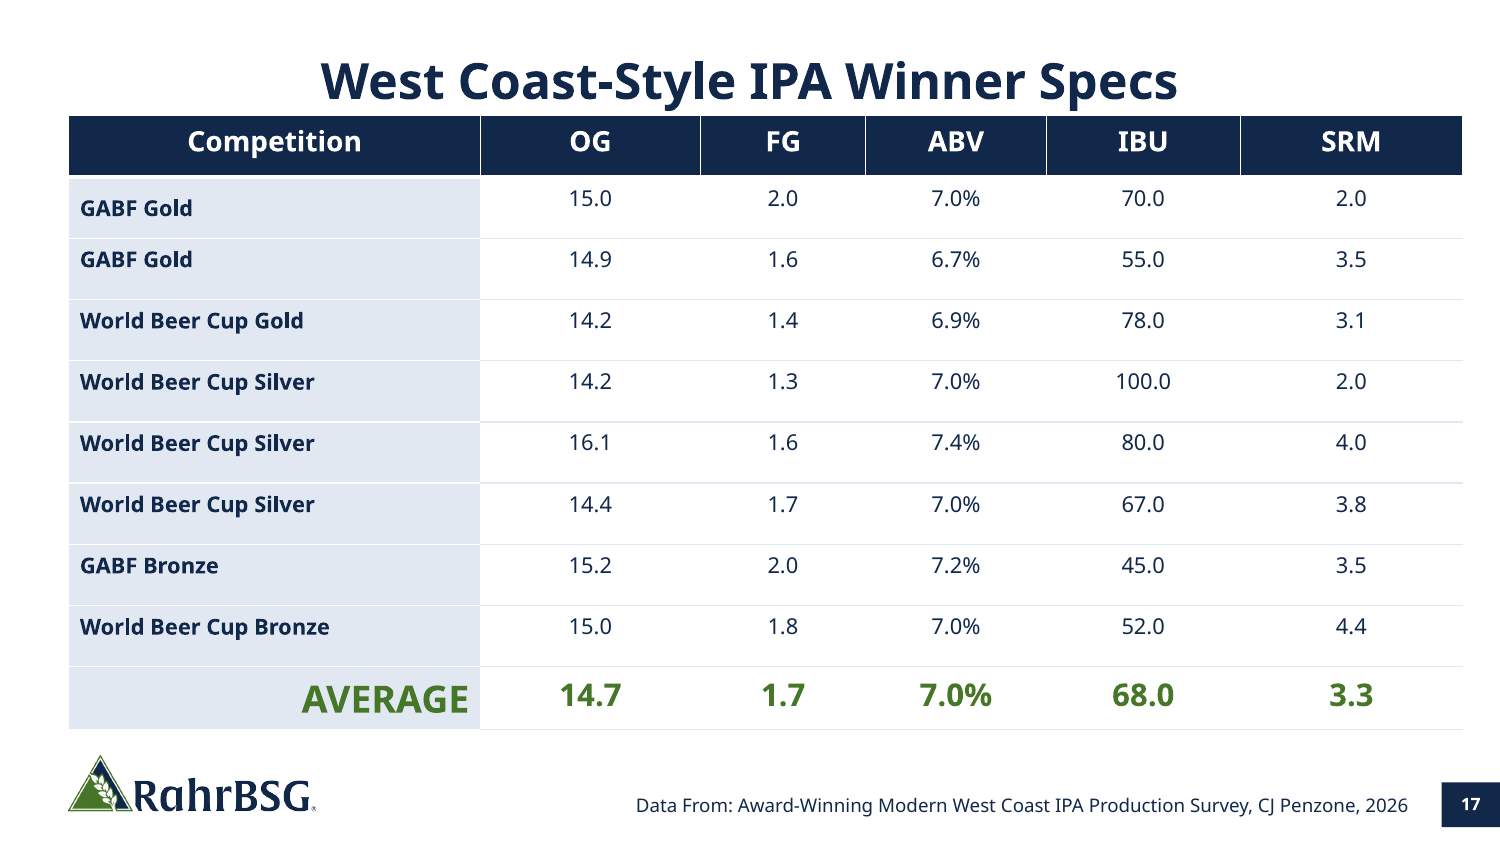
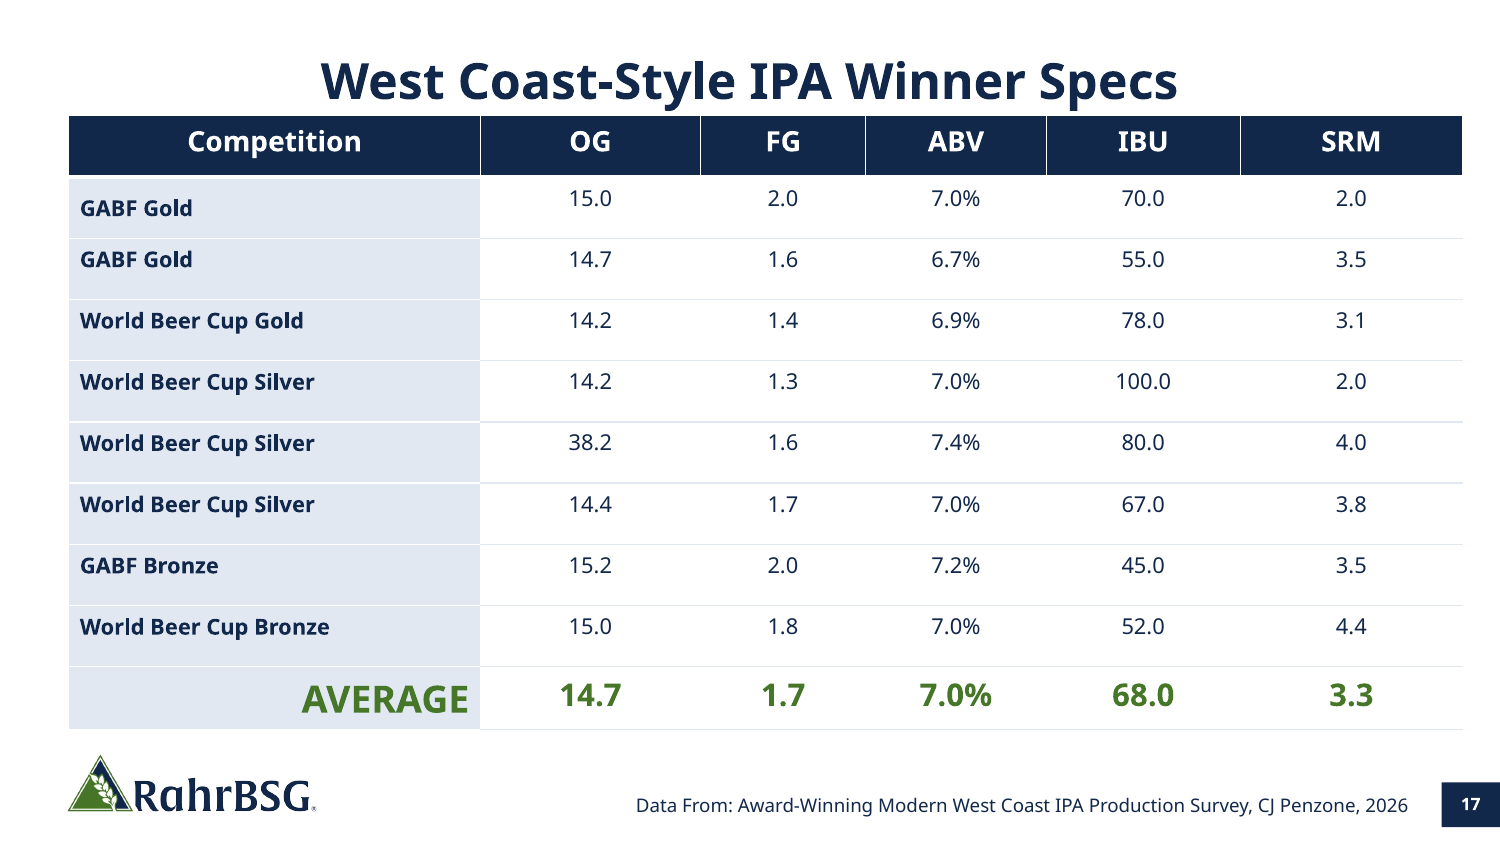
Gold 14.9: 14.9 -> 14.7 (590, 260)
16.1: 16.1 -> 38.2 (590, 444)
